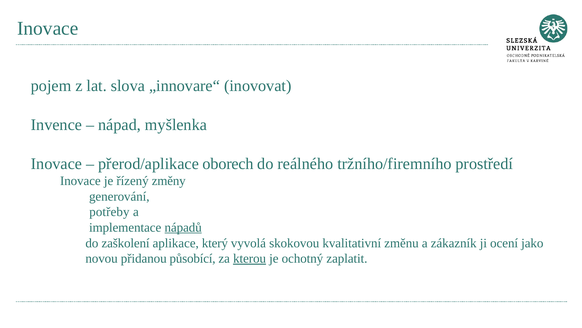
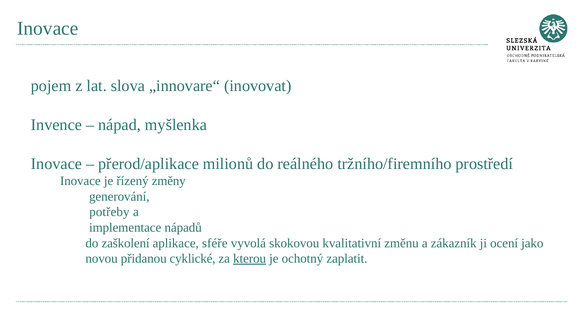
oborech: oborech -> milionů (228, 163)
nápadů underline: present -> none (183, 227)
který: který -> sféře (215, 243)
působící: působící -> cyklické (193, 258)
